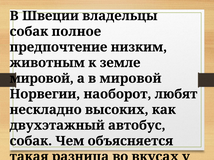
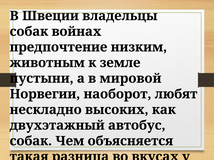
полное: полное -> войнах (76, 32)
мировой: мировой -> пустыни (42, 79)
